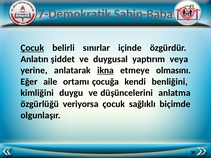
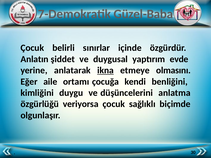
Sahip-Baba: Sahip-Baba -> Güzel-Baba (143, 14)
Çocuk underline: present -> none (32, 48)
veya: veya -> evde (179, 59)
